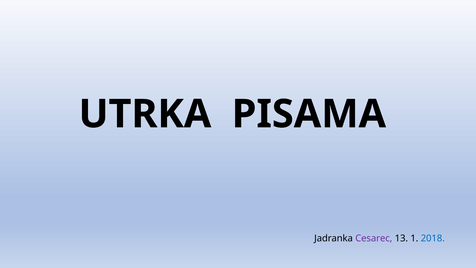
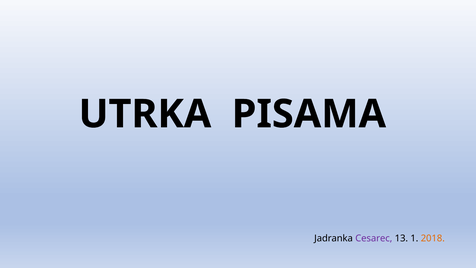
2018 colour: blue -> orange (433, 238)
